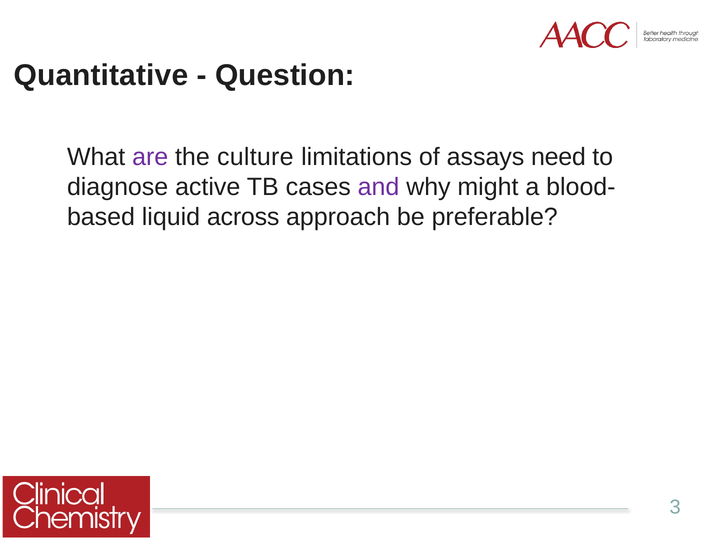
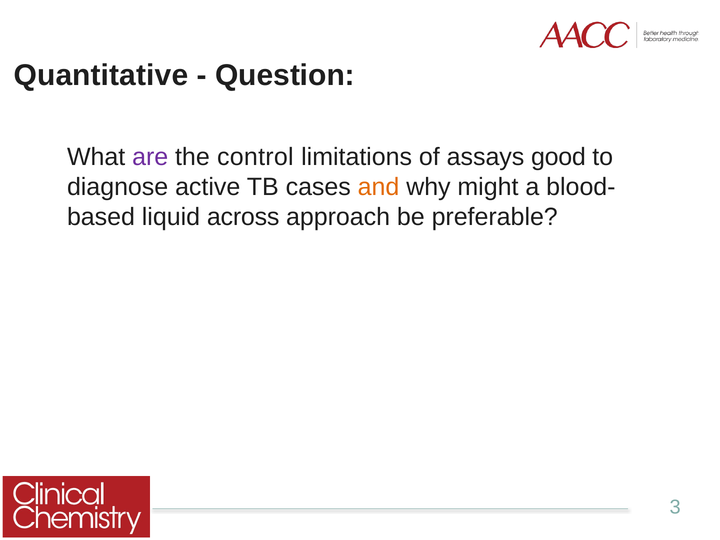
culture: culture -> control (255, 157)
need: need -> good (558, 157)
and colour: purple -> orange (379, 187)
